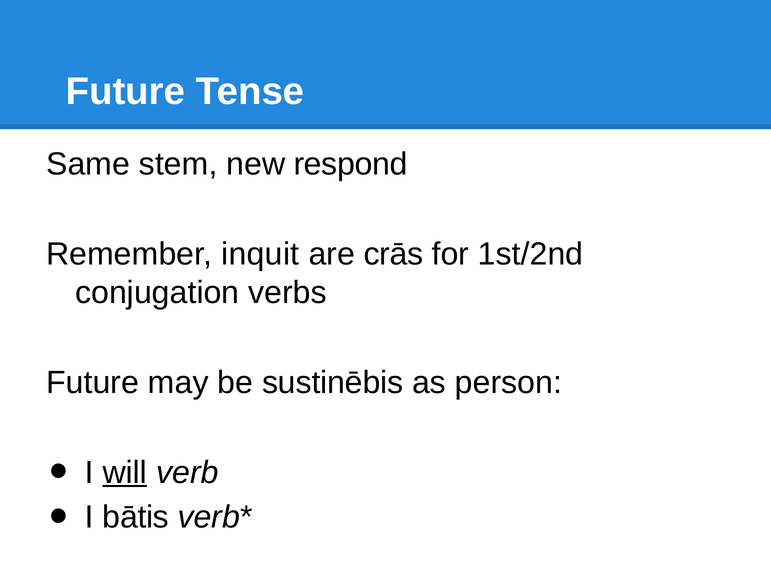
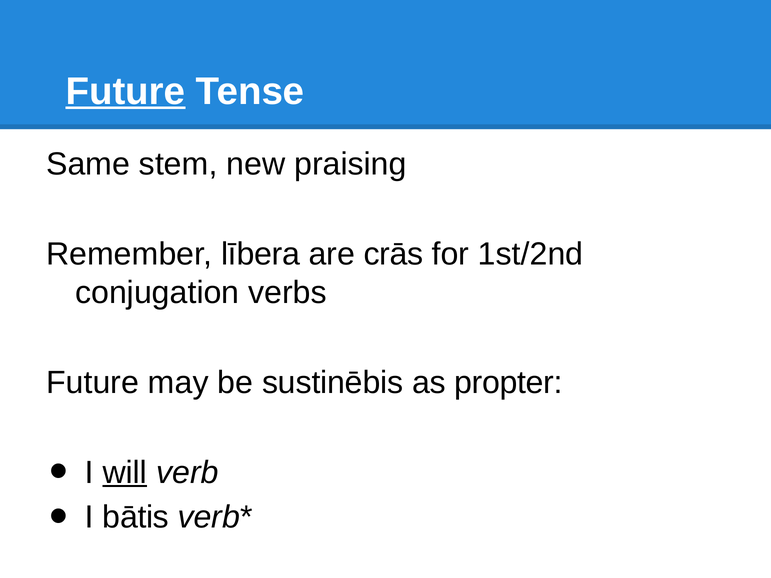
Future underline: none -> present (125, 91)
respond: respond -> praising (350, 164)
inquit: inquit -> lībera (260, 254)
person: person -> propter (509, 383)
